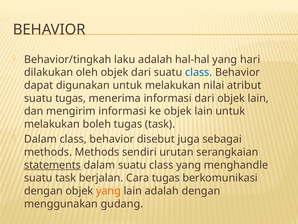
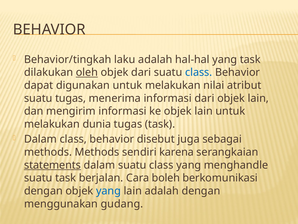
yang hari: hari -> task (250, 59)
oleh underline: none -> present (87, 72)
boleh: boleh -> dunia (97, 124)
urutan: urutan -> karena (177, 152)
Cara tugas: tugas -> boleh (166, 178)
yang colour: orange -> blue (108, 191)
